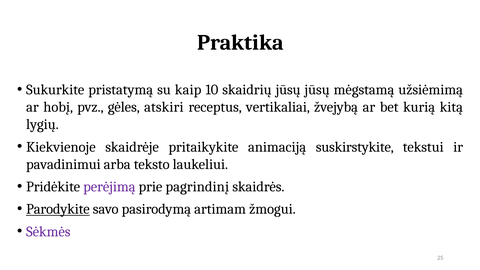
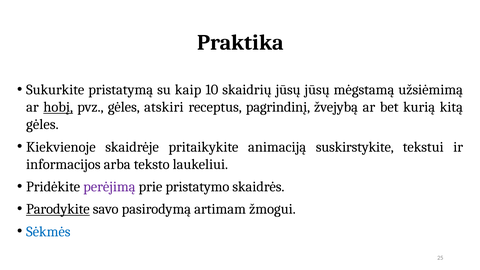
hobį underline: none -> present (58, 107)
vertikaliai: vertikaliai -> pagrindinį (278, 107)
lygių: lygių -> gėles (42, 125)
pavadinimui: pavadinimui -> informacijos (63, 164)
pagrindinį: pagrindinį -> pristatymo (197, 187)
Sėkmės colour: purple -> blue (48, 232)
